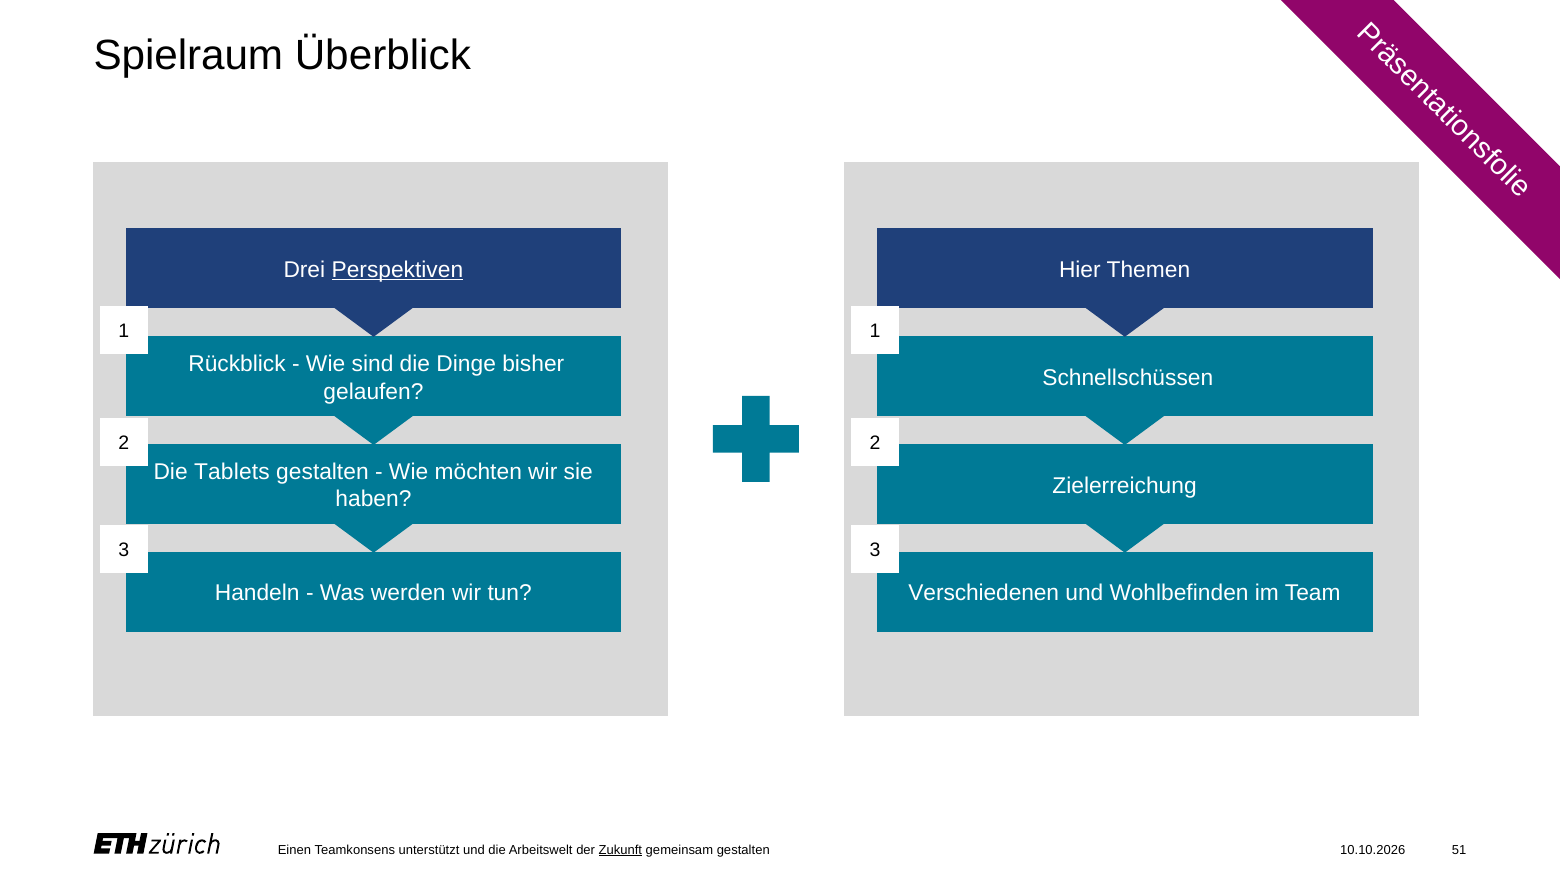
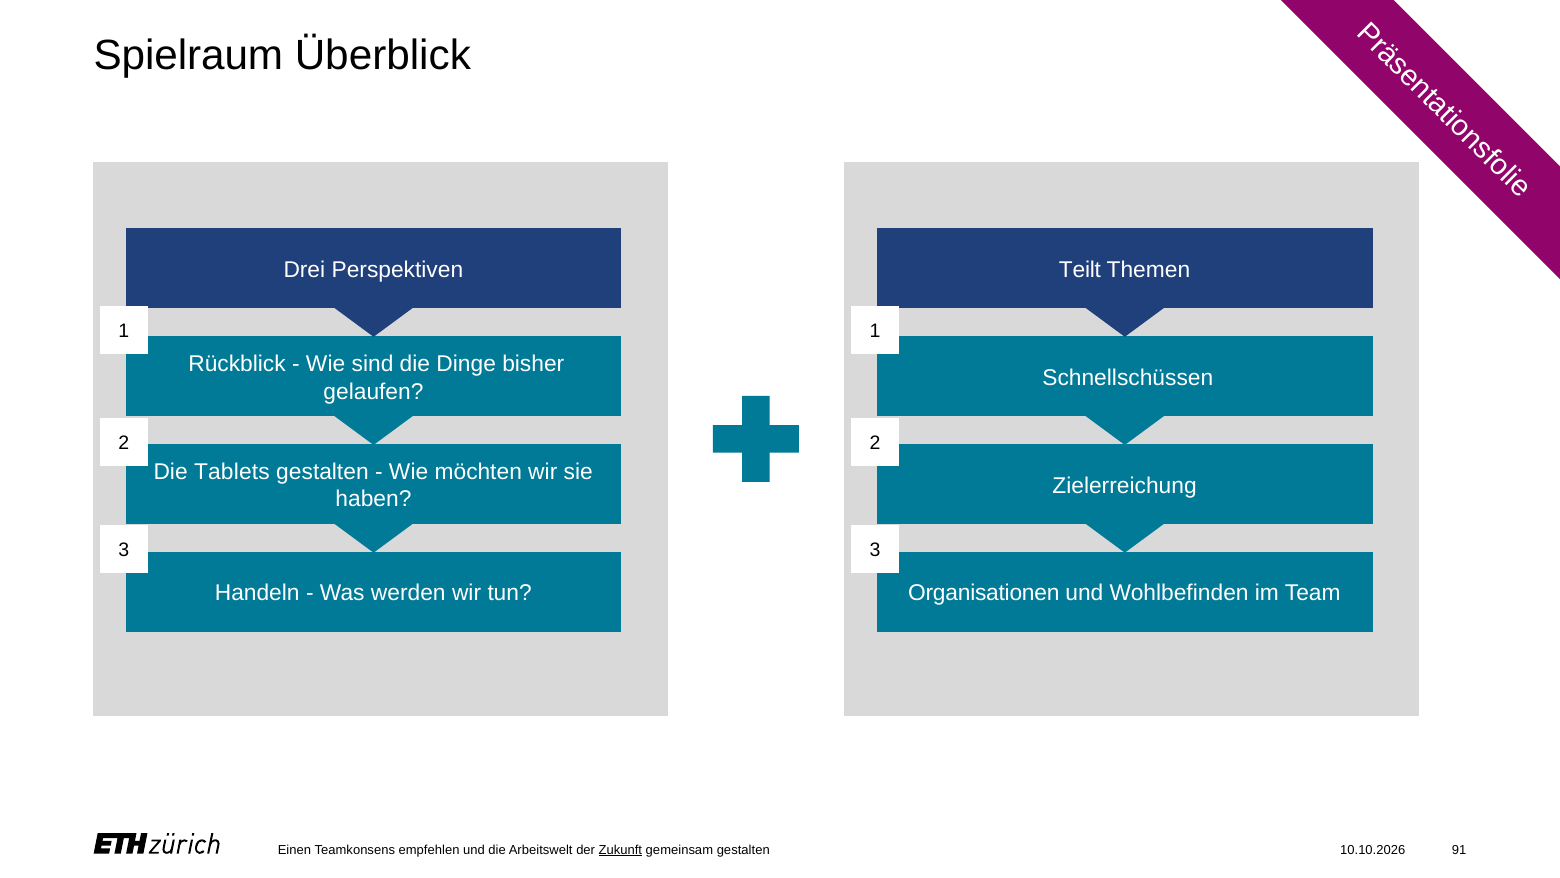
Perspektiven underline: present -> none (397, 270)
Hier: Hier -> Teilt (1080, 270)
Verschiedenen: Verschiedenen -> Organisationen (984, 593)
unterstützt: unterstützt -> empfehlen (429, 849)
51: 51 -> 91 (1459, 849)
